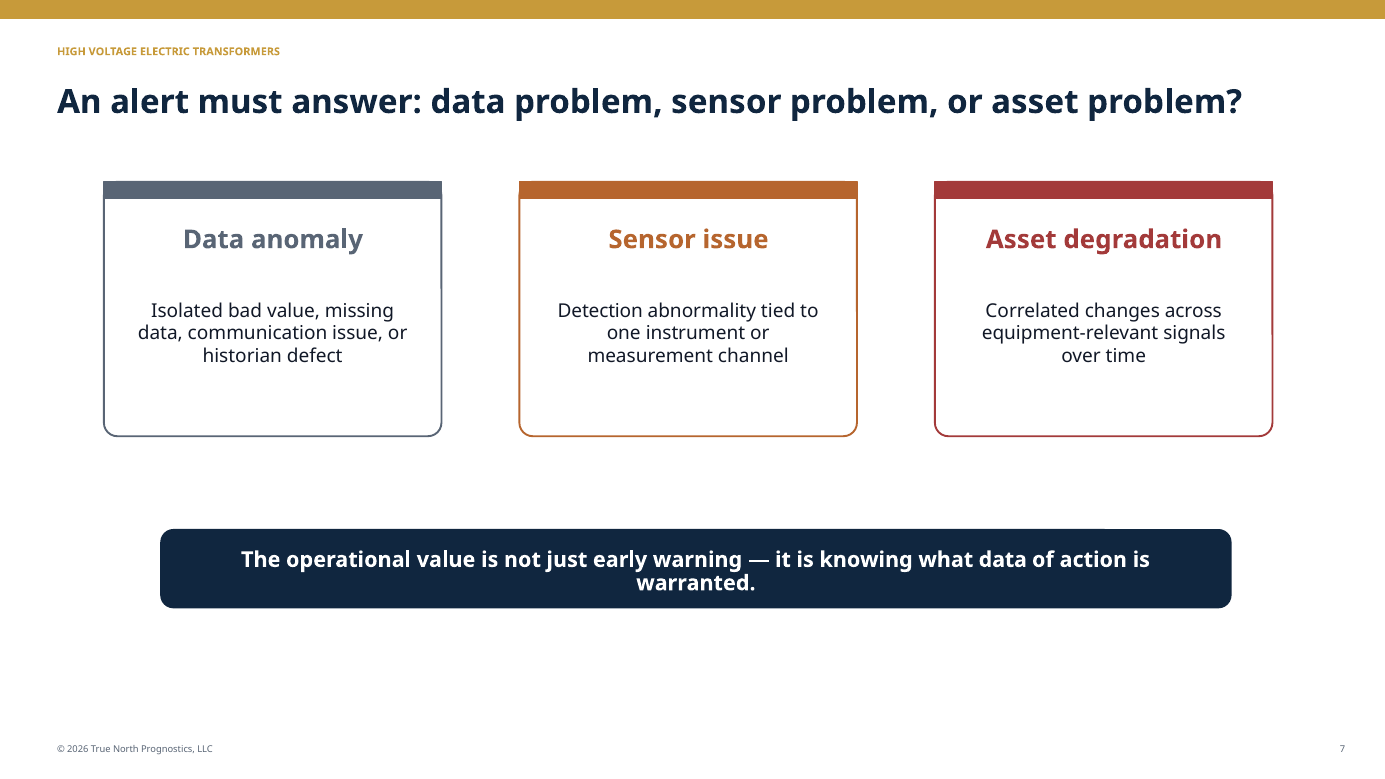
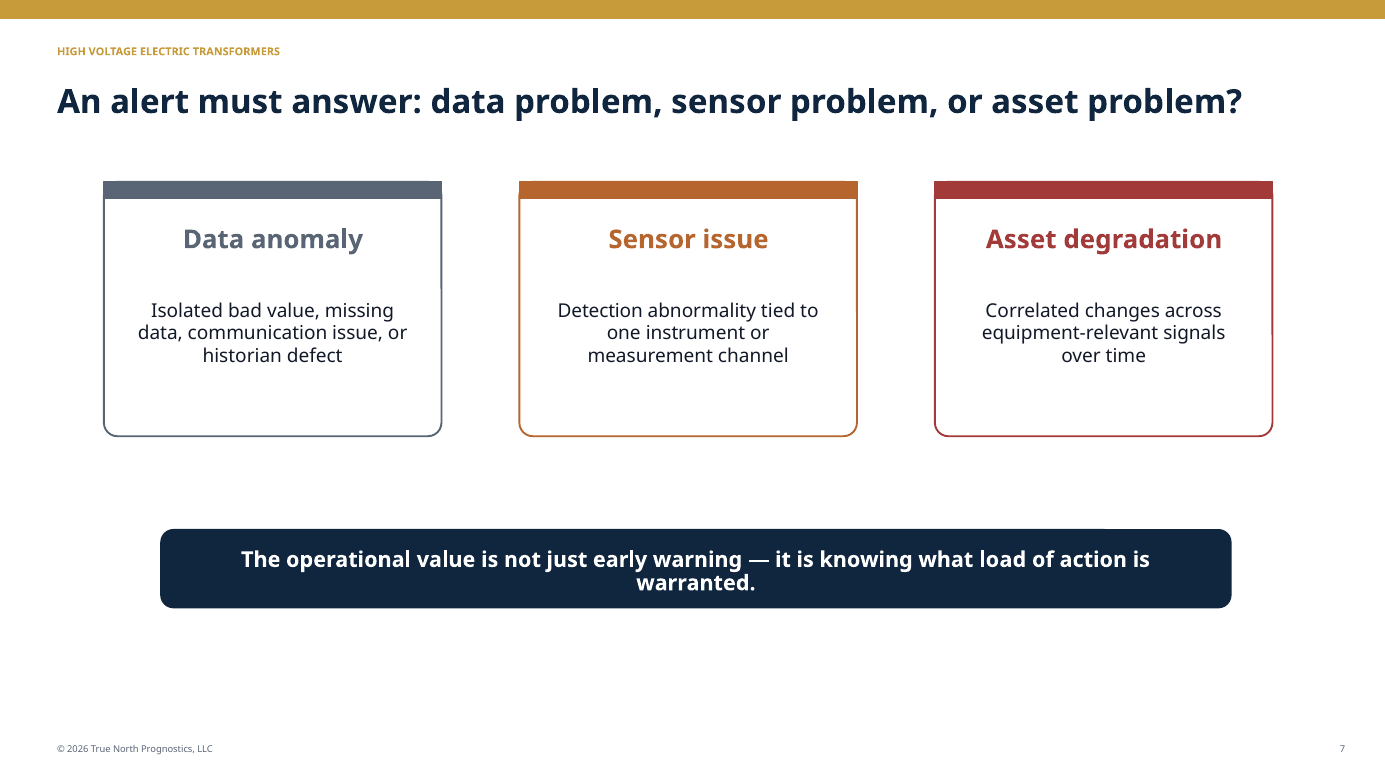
what data: data -> load (1003, 560)
